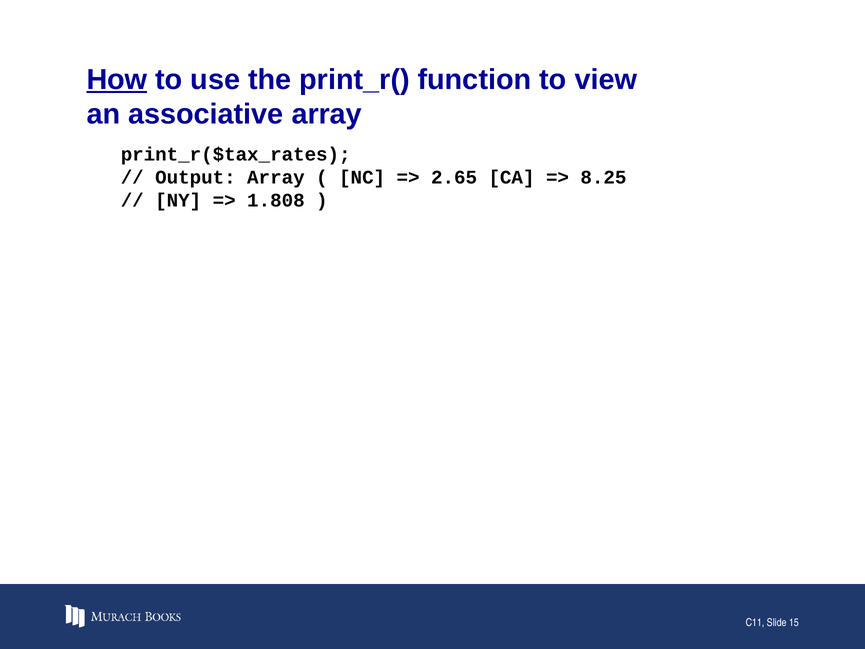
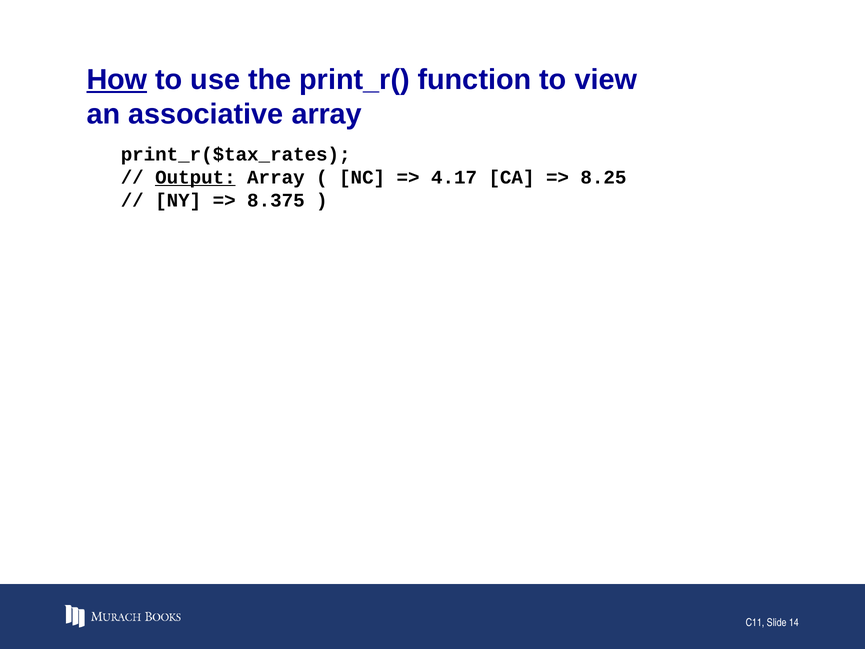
Output underline: none -> present (195, 177)
2.65: 2.65 -> 4.17 (454, 177)
1.808: 1.808 -> 8.375 (276, 200)
15: 15 -> 14 (794, 622)
